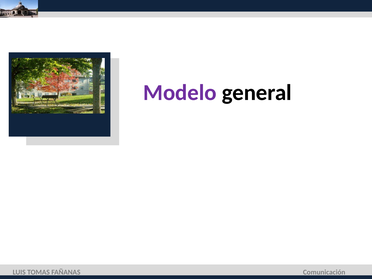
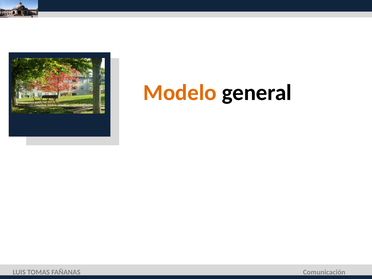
Modelo colour: purple -> orange (180, 93)
